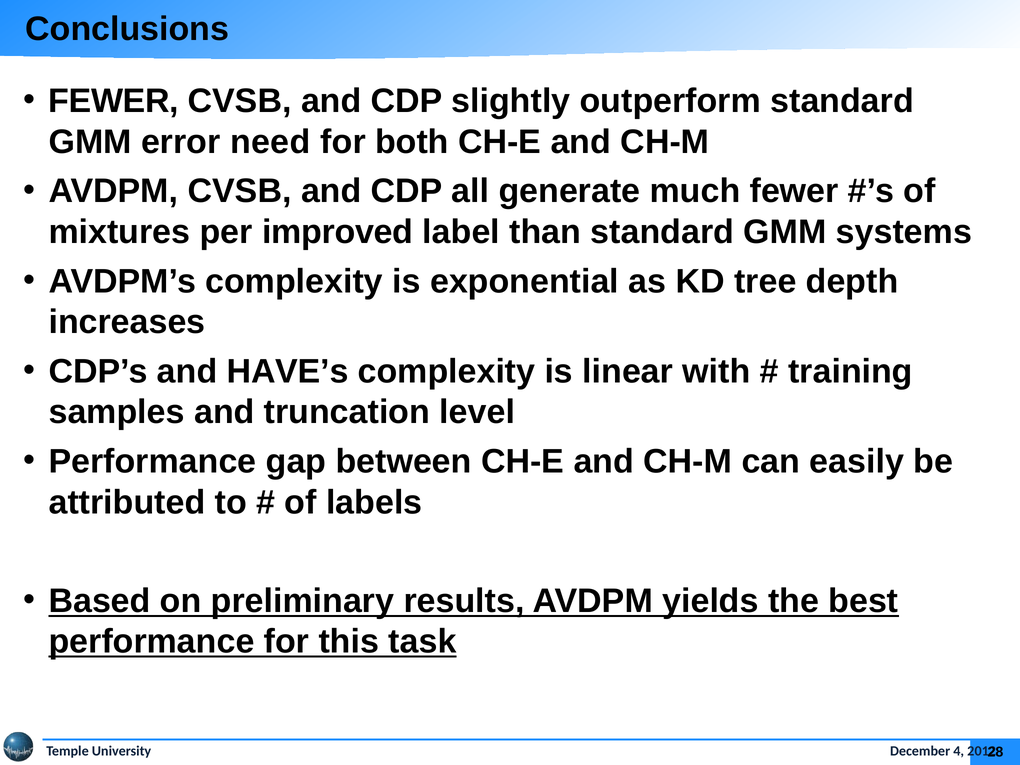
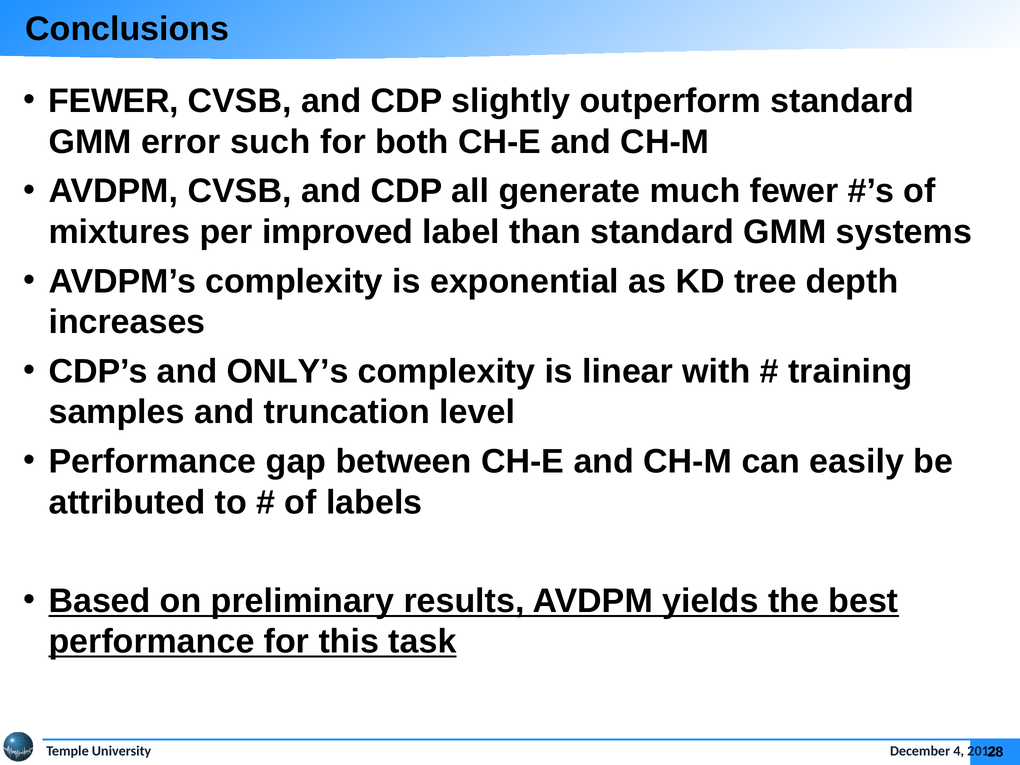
need: need -> such (270, 142)
HAVE’s: HAVE’s -> ONLY’s (288, 371)
